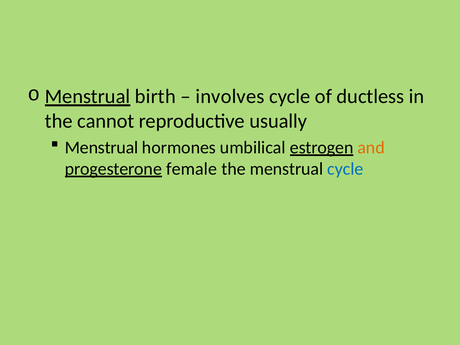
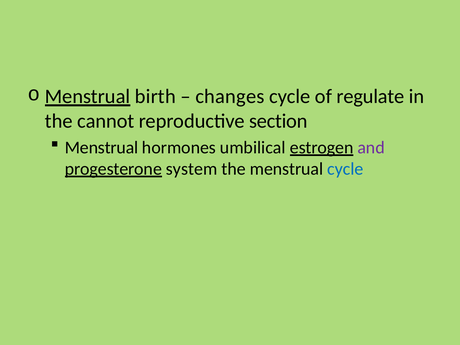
involves: involves -> changes (230, 96)
ductless: ductless -> regulate (370, 96)
usually: usually -> section (278, 121)
and colour: orange -> purple (371, 147)
female: female -> system (192, 169)
